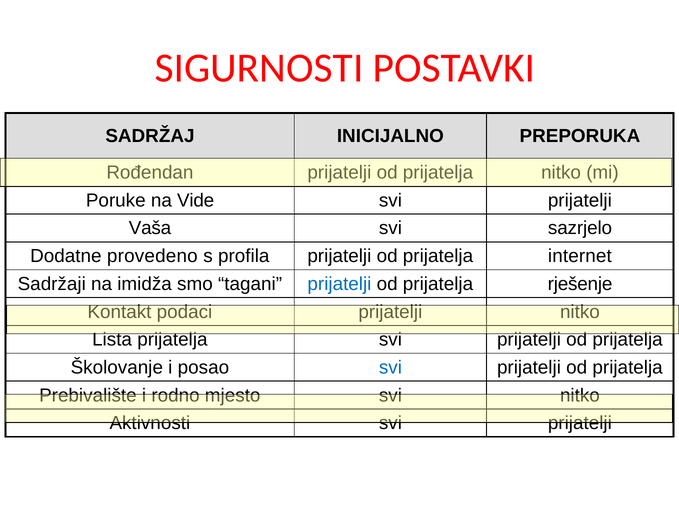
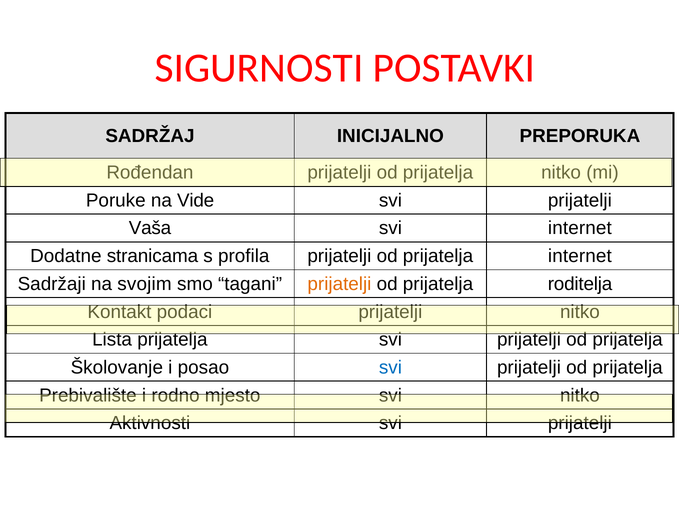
svi sazrjelo: sazrjelo -> internet (580, 228)
provedeno: provedeno -> stranicama (152, 256)
imidža: imidža -> svojim (144, 284)
prijatelji colour: blue -> orange (339, 284)
rješenje: rješenje -> roditelja (580, 284)
